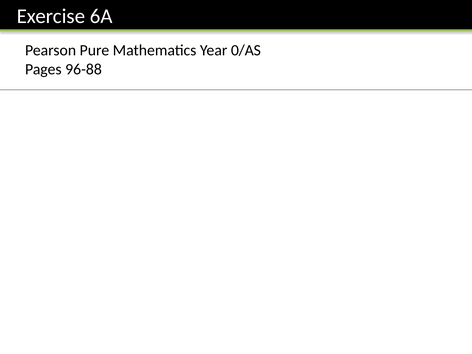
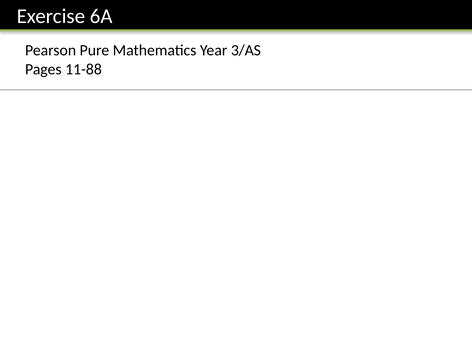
0/AS: 0/AS -> 3/AS (246, 50)
96-88: 96-88 -> 11-88 (84, 69)
